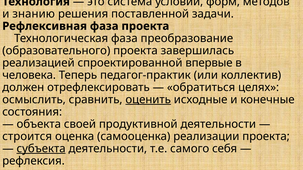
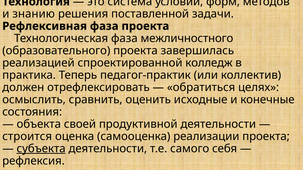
преобразование: преобразование -> межличностного (187, 38)
впервые: впервые -> колледж (209, 63)
человека: человека -> практика (29, 75)
оценить underline: present -> none (148, 100)
